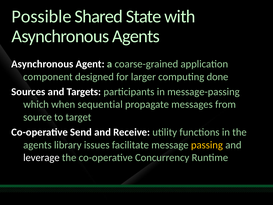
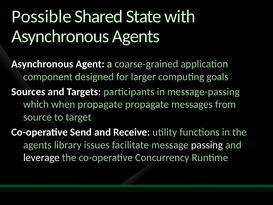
done: done -> goals (217, 77)
when sequential: sequential -> propagate (100, 104)
passing colour: yellow -> white (207, 145)
